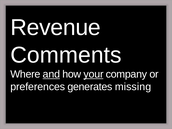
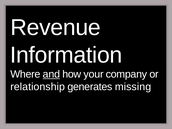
Comments: Comments -> Information (66, 55)
your underline: present -> none (94, 74)
preferences: preferences -> relationship (38, 87)
